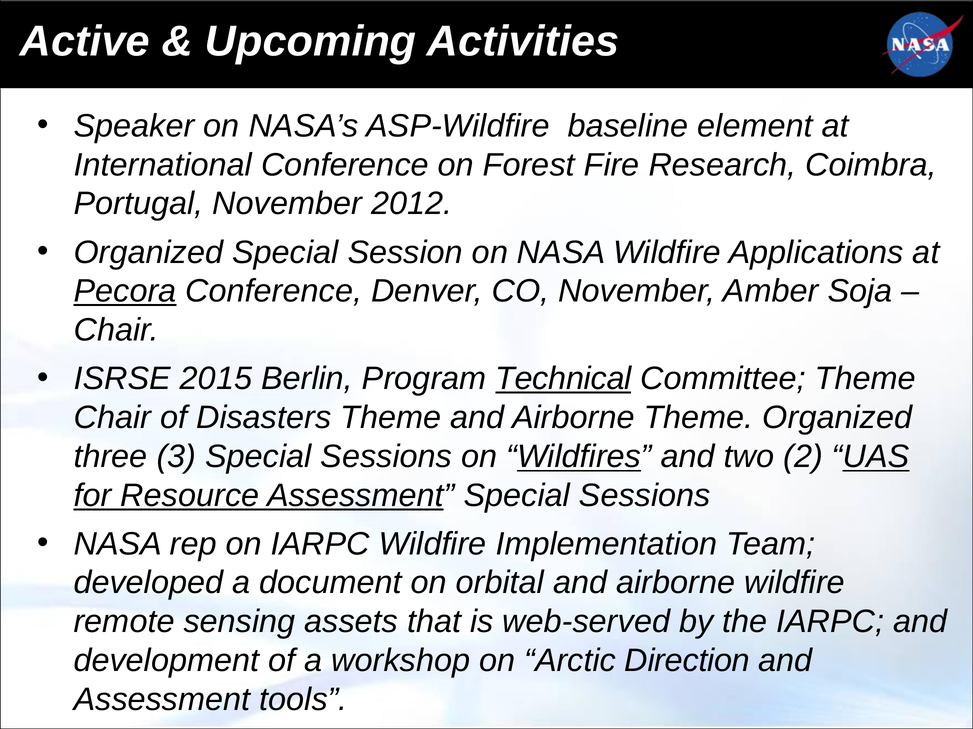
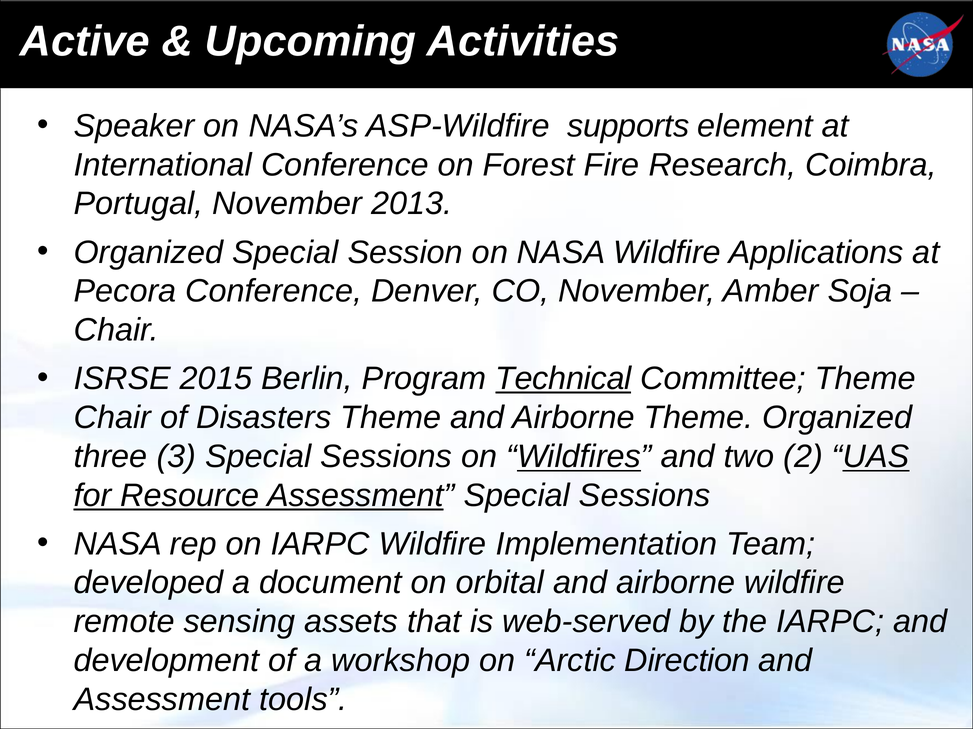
baseline: baseline -> supports (628, 126)
2012: 2012 -> 2013 (412, 204)
Pecora underline: present -> none (125, 291)
